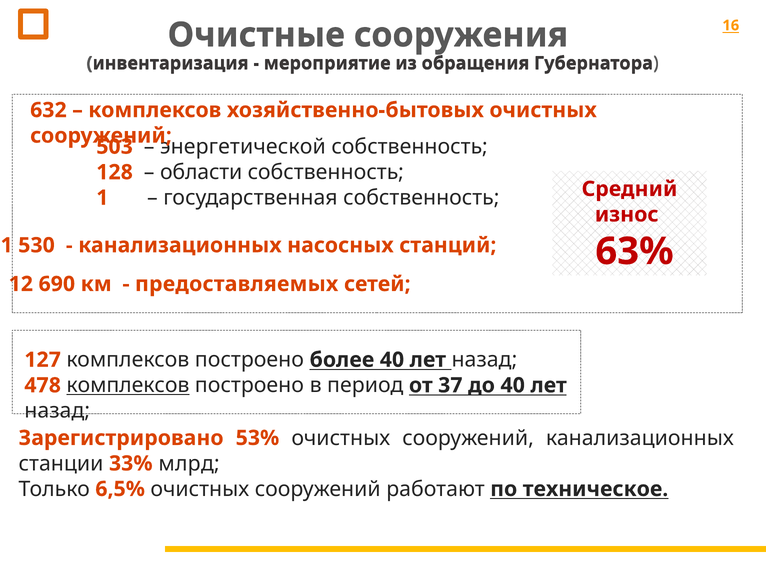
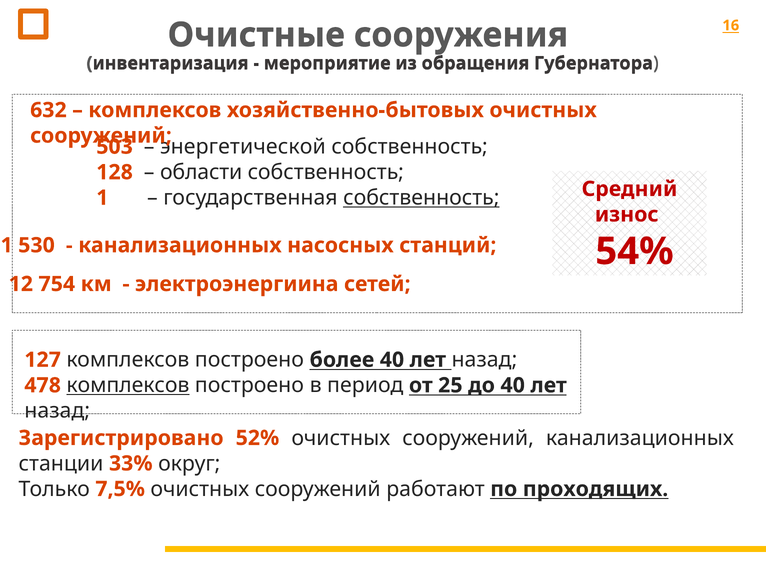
собственность underline: none -> present (421, 198)
63%: 63% -> 54% (634, 252)
690: 690 -> 754 (57, 284)
предоставляемых: предоставляемых -> электроэнергиина (237, 284)
37: 37 -> 25 (450, 386)
53%: 53% -> 52% (257, 438)
млрд: млрд -> округ (189, 464)
6,5%: 6,5% -> 7,5% (120, 489)
техническое: техническое -> проходящих (596, 489)
